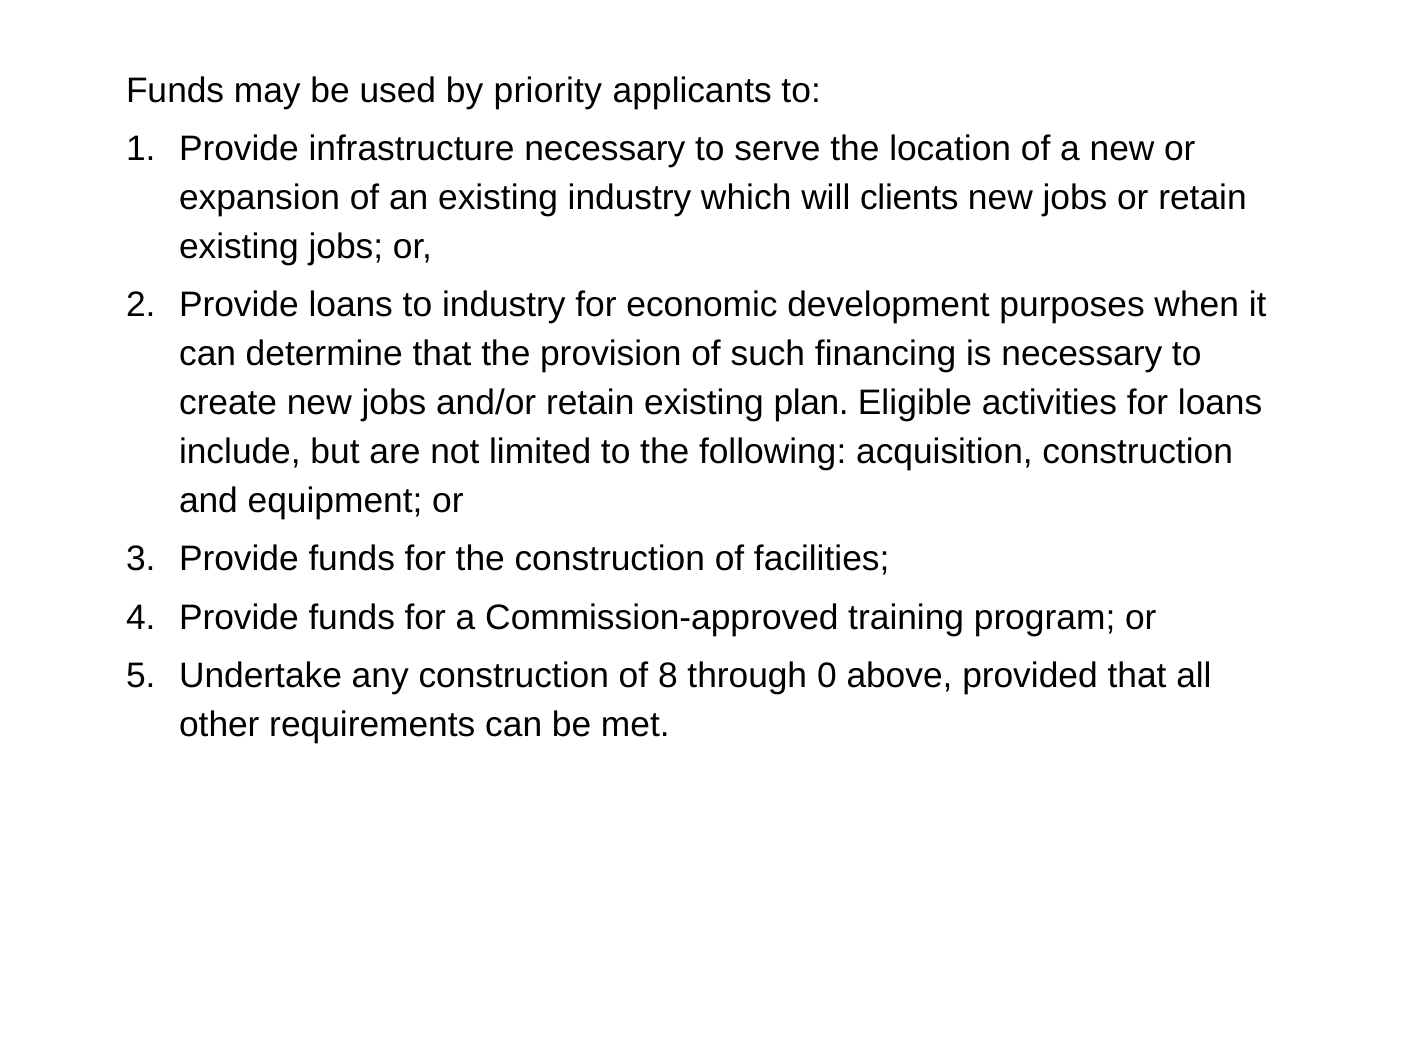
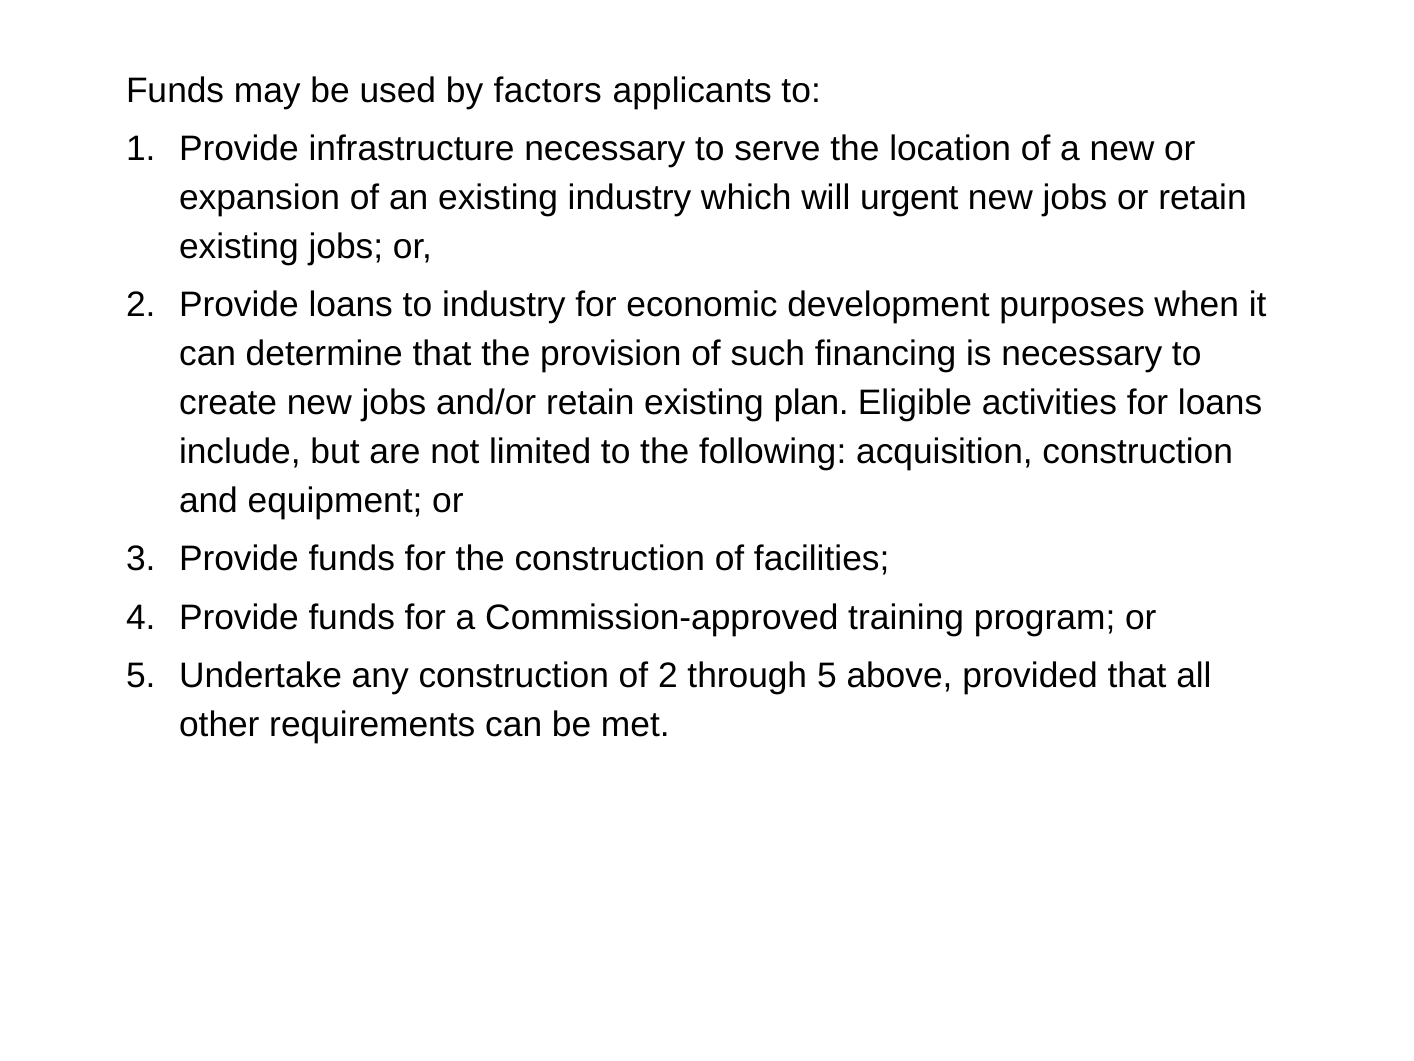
priority: priority -> factors (548, 90)
clients: clients -> urgent (909, 198)
of 8: 8 -> 2 (668, 676)
through 0: 0 -> 5 (827, 676)
